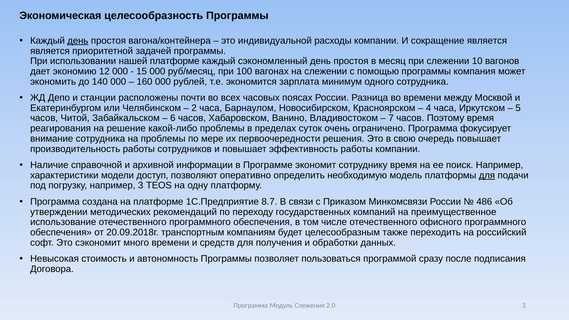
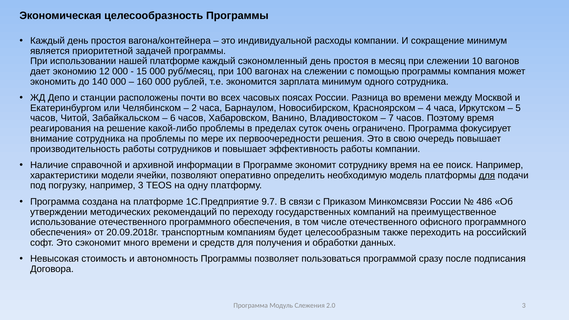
день underline: present -> none (78, 41)
сокращение является: является -> минимум (487, 41)
доступ: доступ -> ячейки (152, 175)
8.7: 8.7 -> 9.7 (269, 202)
